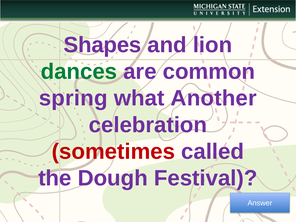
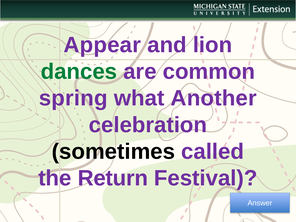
Shapes: Shapes -> Appear (102, 45)
sometimes colour: red -> black (113, 152)
Dough: Dough -> Return (113, 178)
